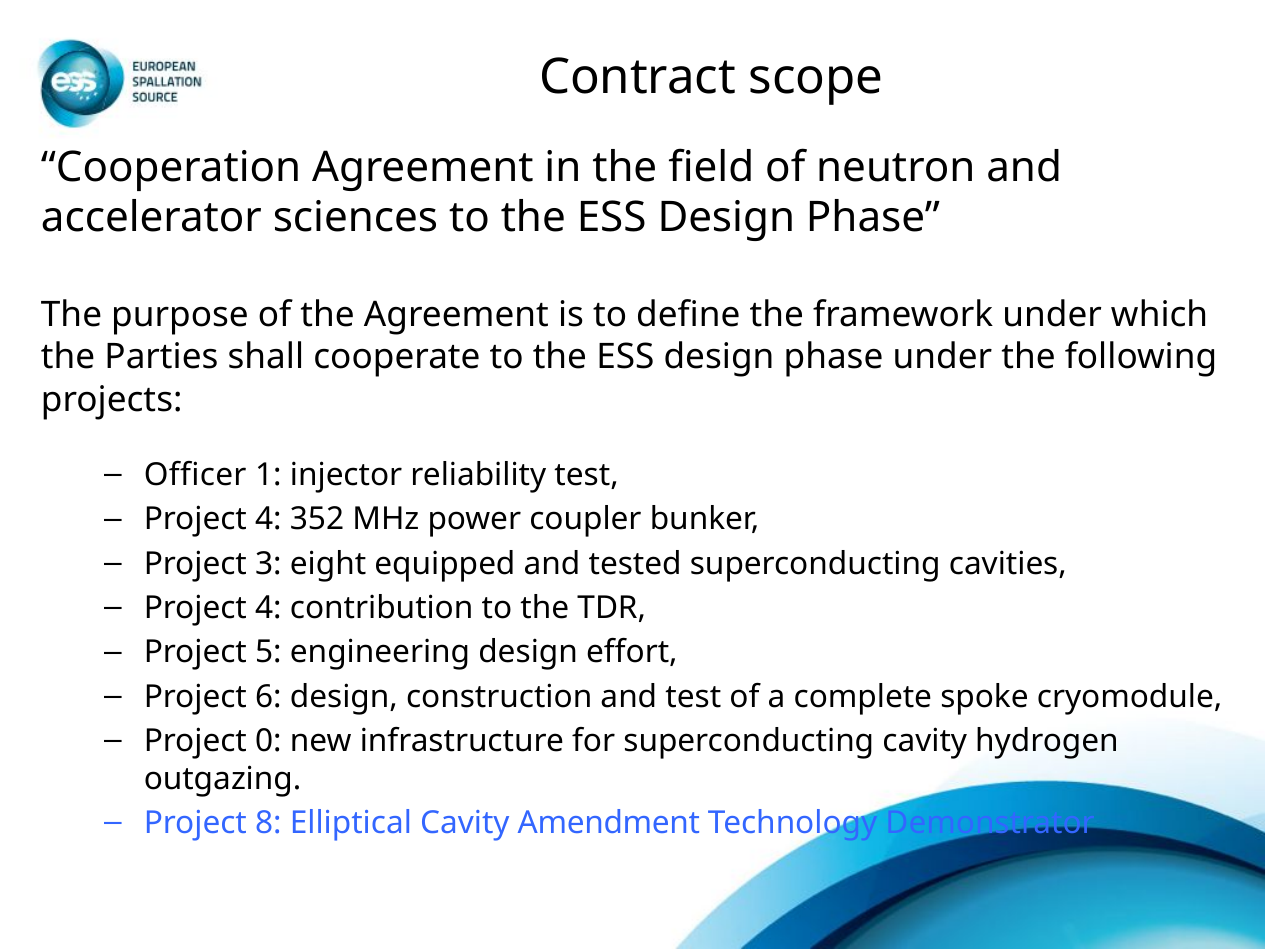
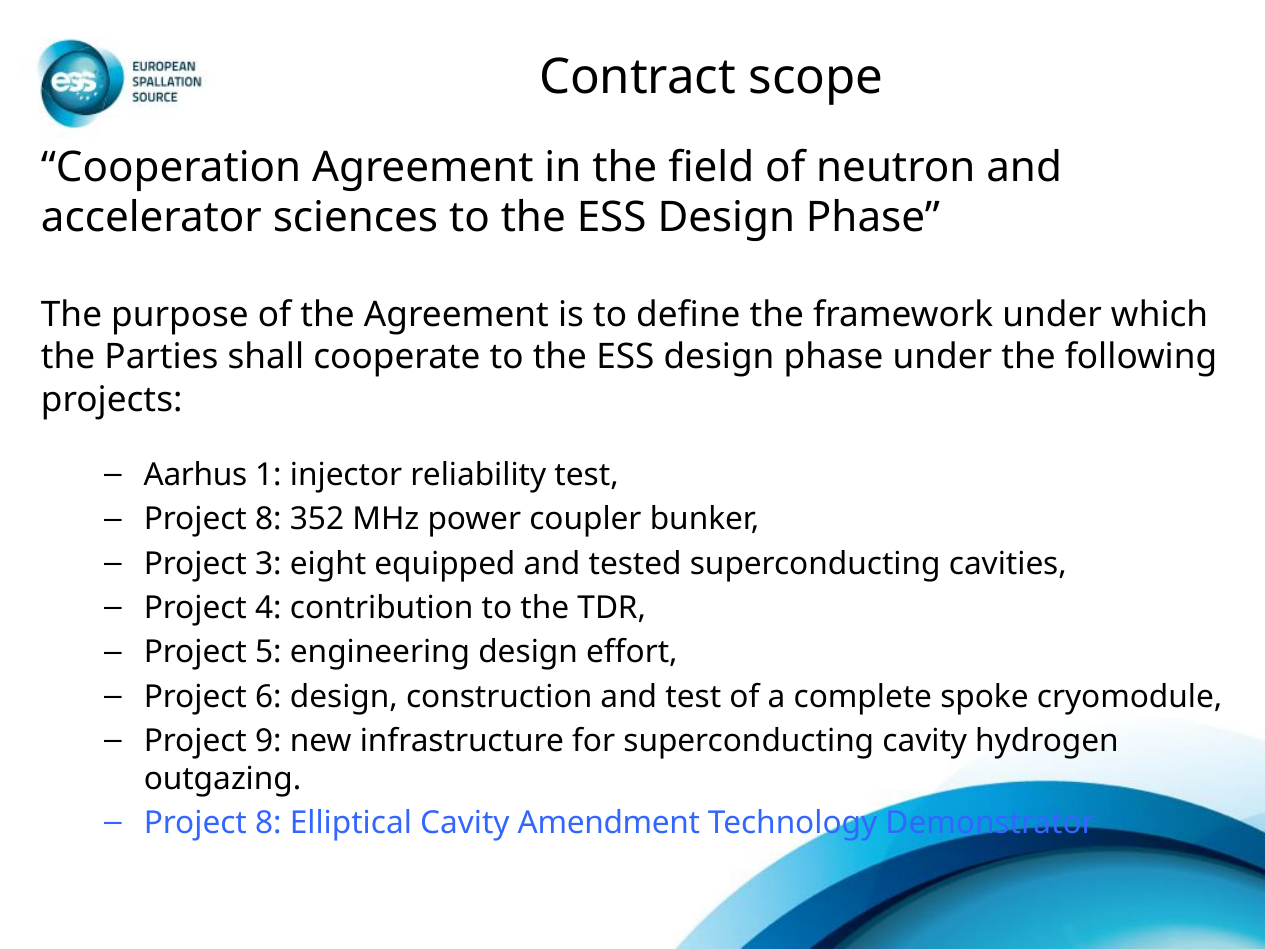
Officer: Officer -> Aarhus (195, 475)
4: 4 -> 8 (268, 519)
0: 0 -> 9 (268, 741)
